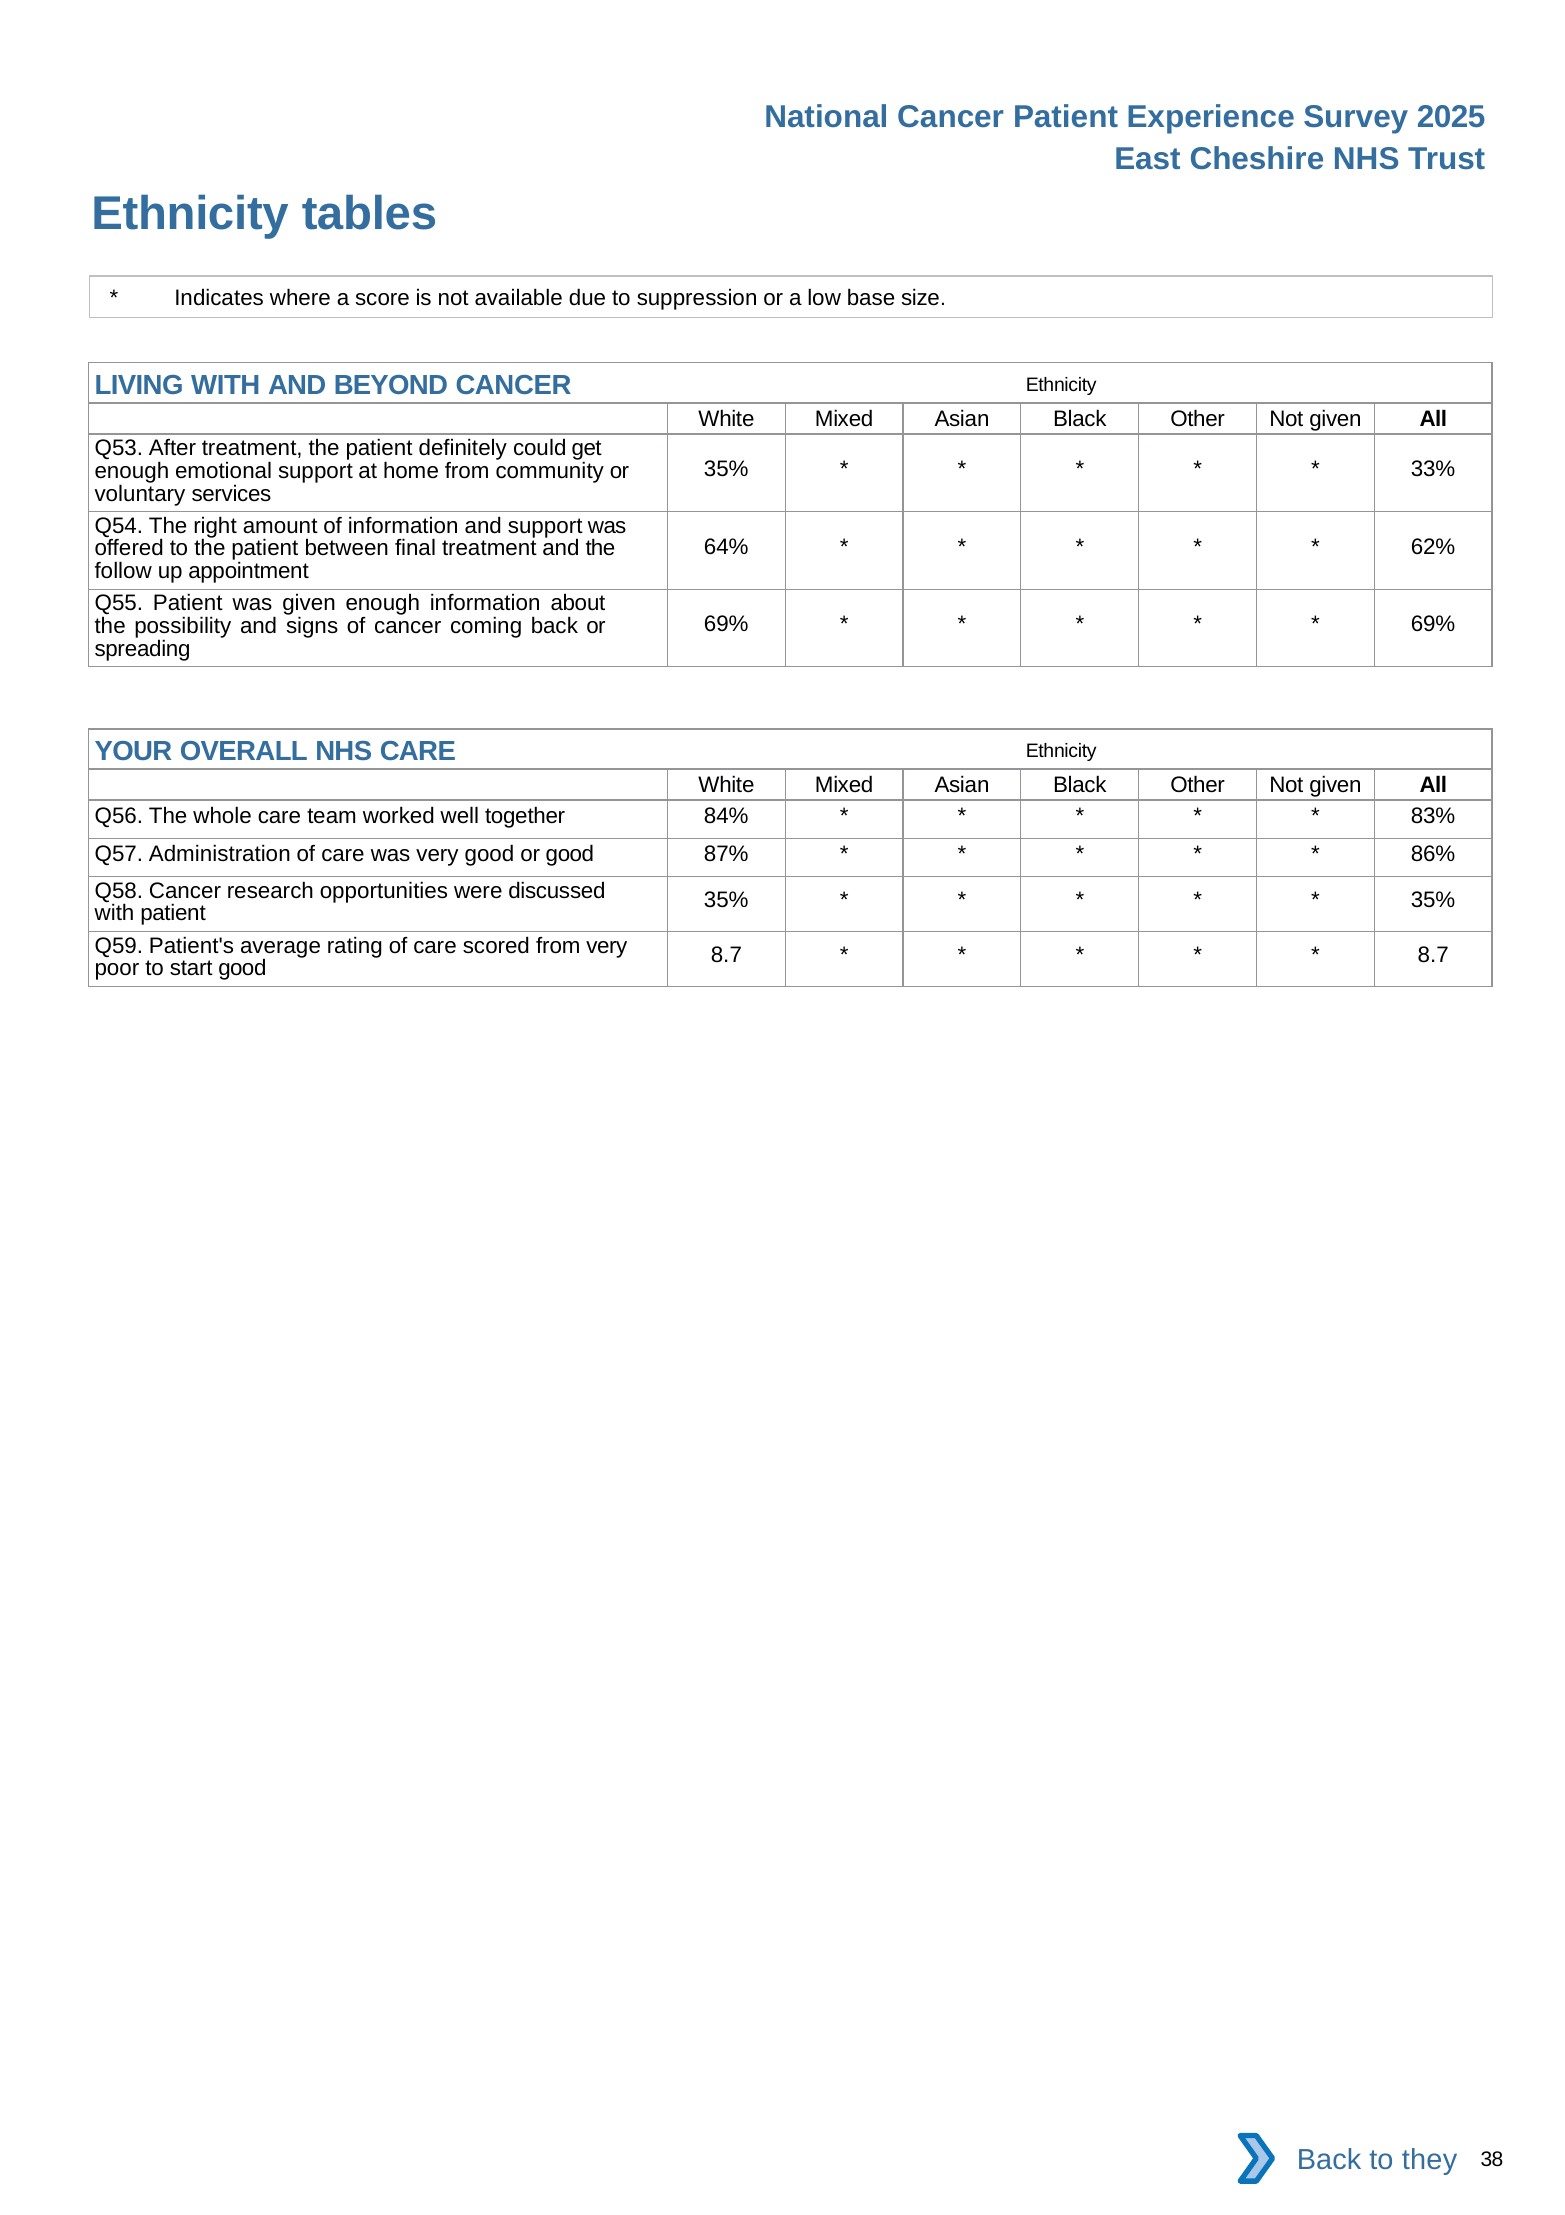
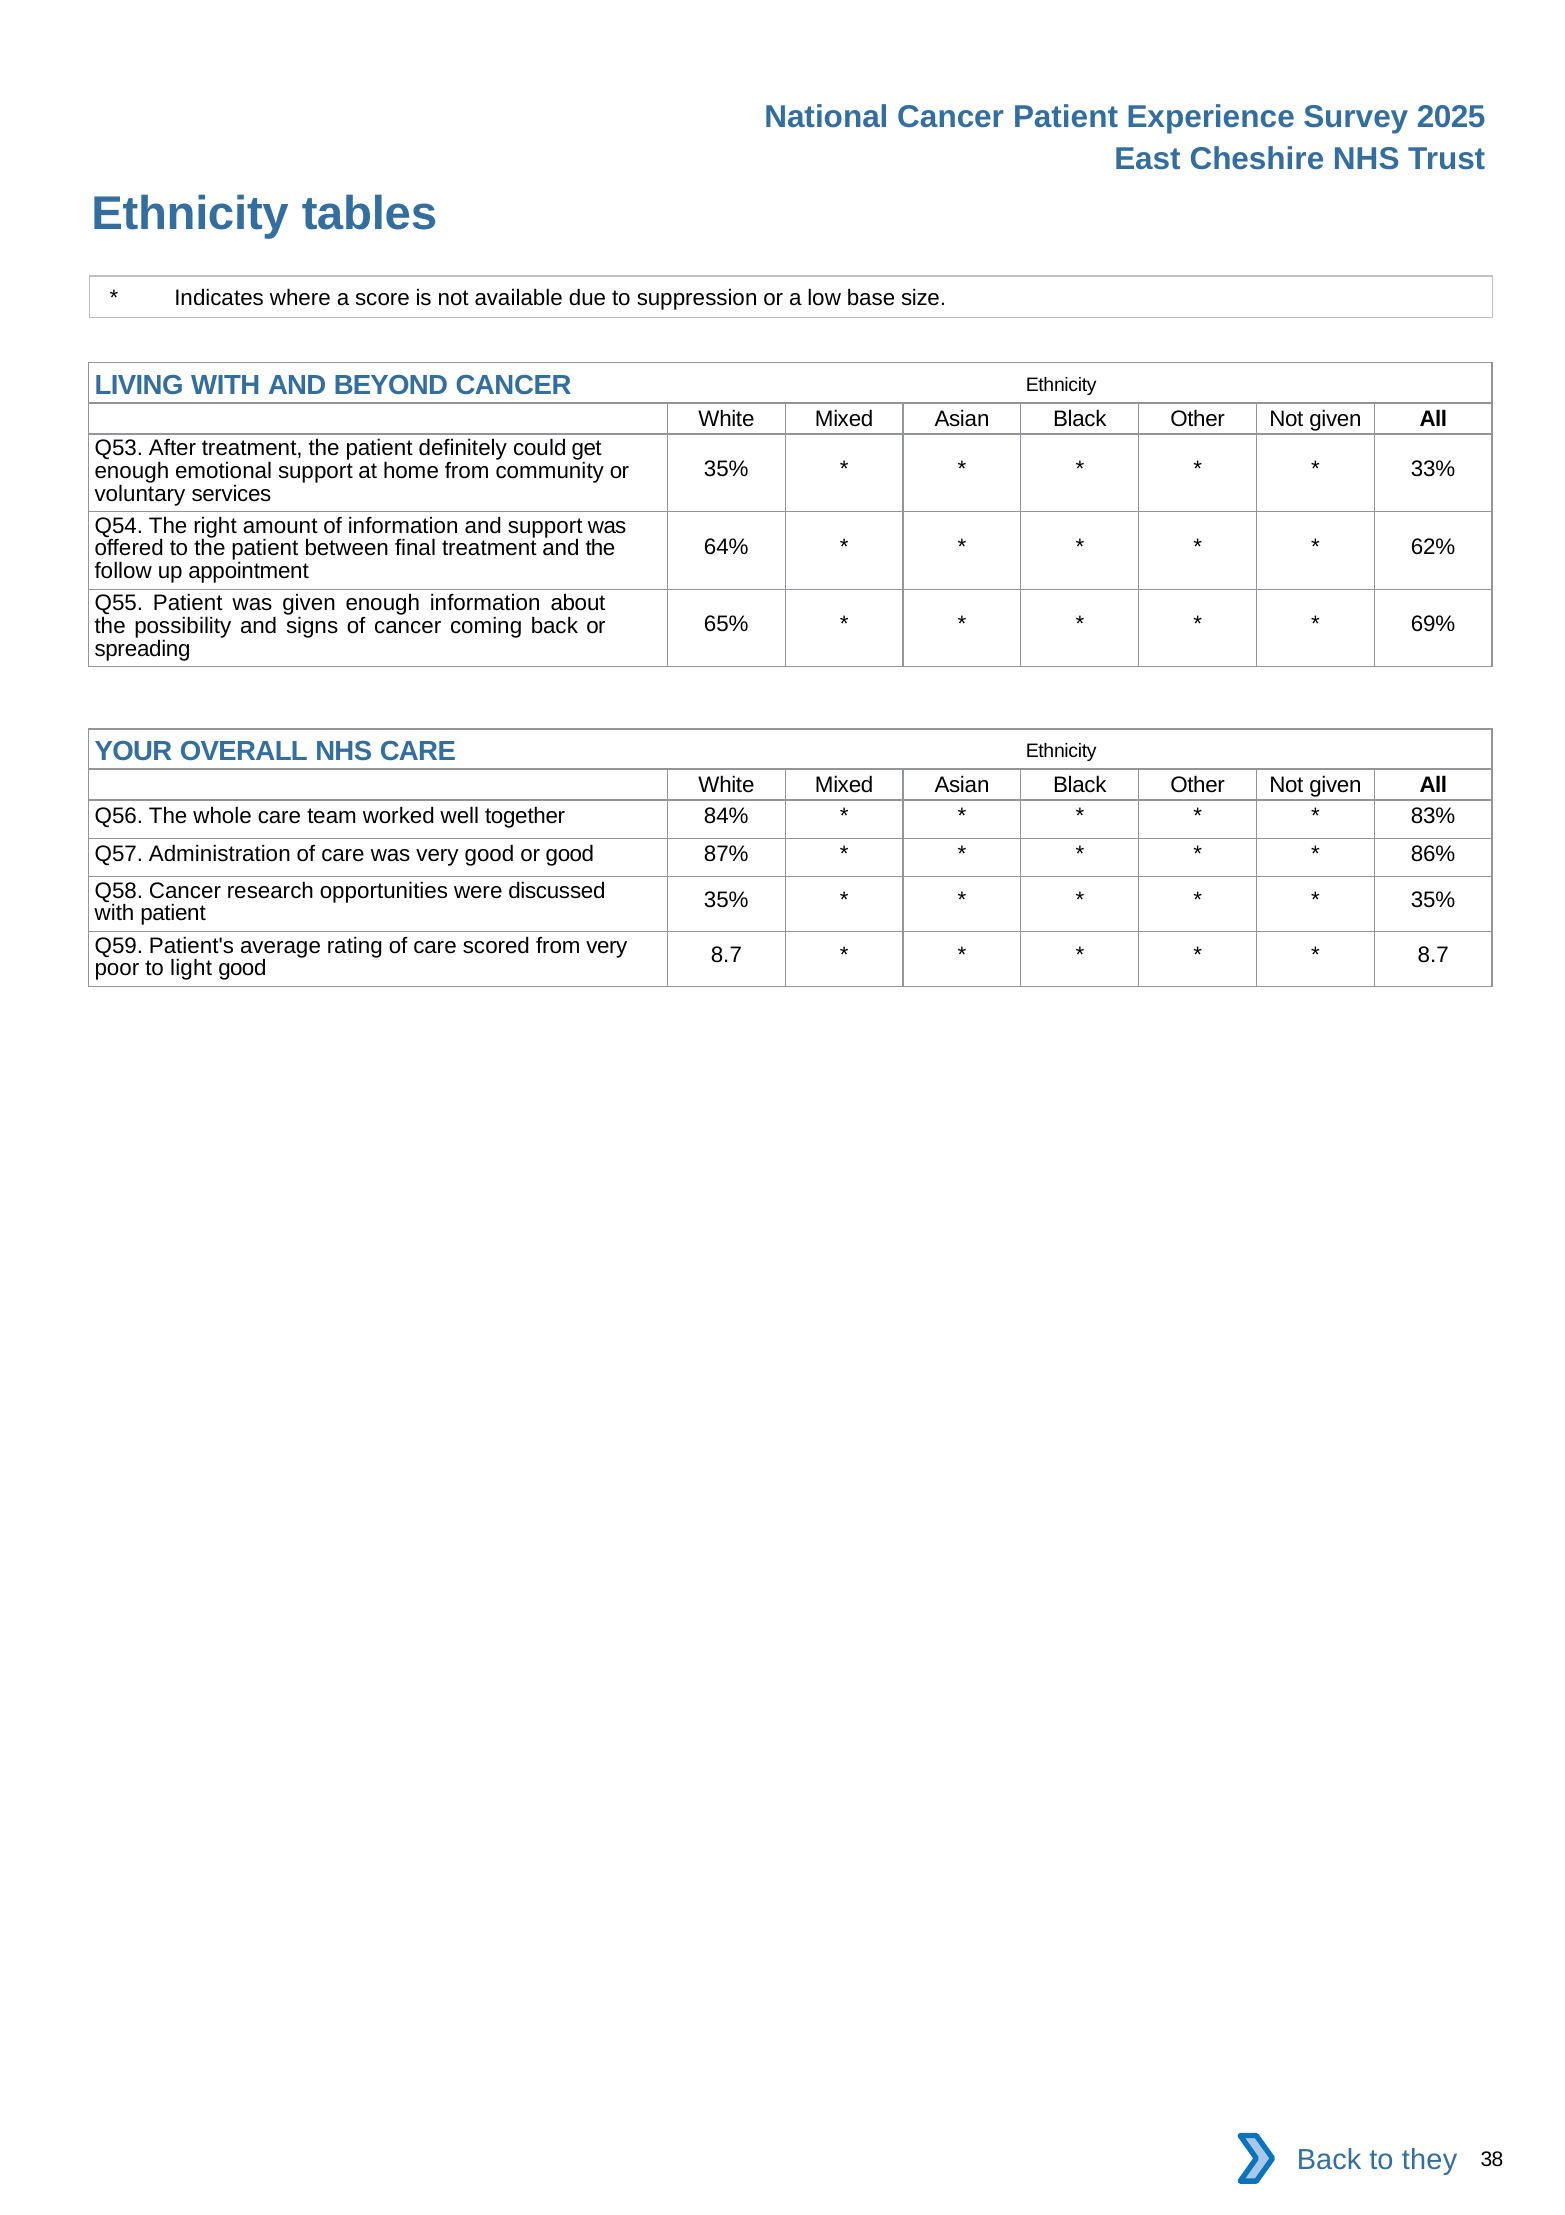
69%: 69% -> 65% (726, 624)
start: start -> light (191, 968)
